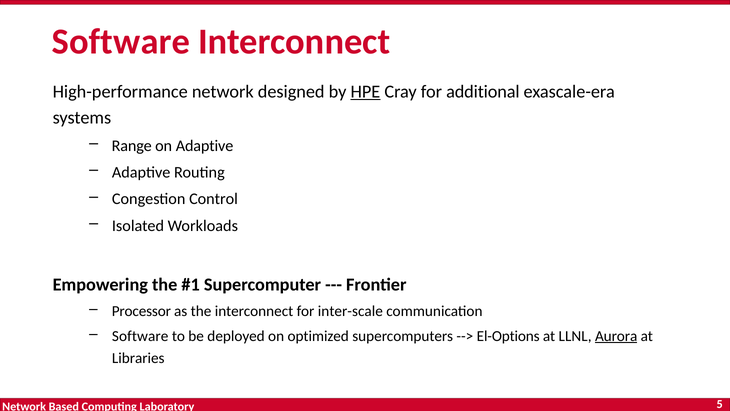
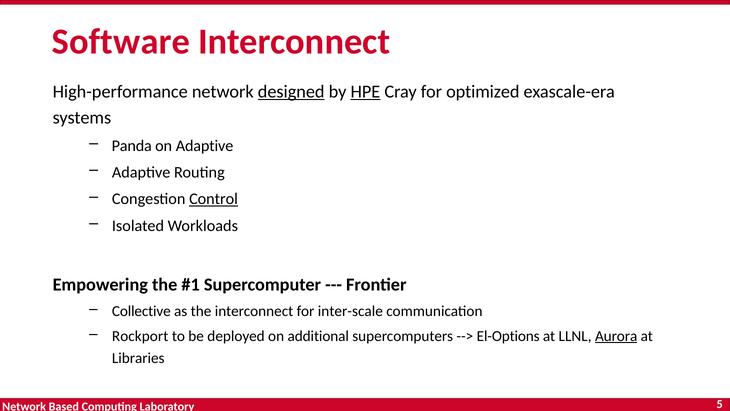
designed underline: none -> present (291, 92)
additional: additional -> optimized (483, 92)
Range: Range -> Panda (132, 146)
Control underline: none -> present (213, 199)
Processor: Processor -> Collective (141, 311)
Software: Software -> Rockport (140, 336)
optimized: optimized -> additional (318, 336)
